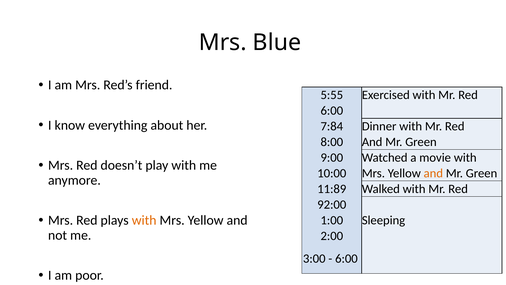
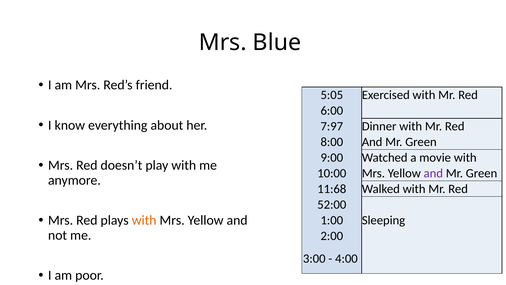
5:55: 5:55 -> 5:05 (332, 95)
7:84: 7:84 -> 7:97 (332, 126)
and colour: orange -> purple (433, 173)
11:89: 11:89 -> 11:68 (332, 189)
92:00: 92:00 -> 52:00 (332, 204)
6:00: 6:00 -> 4:00 (346, 258)
